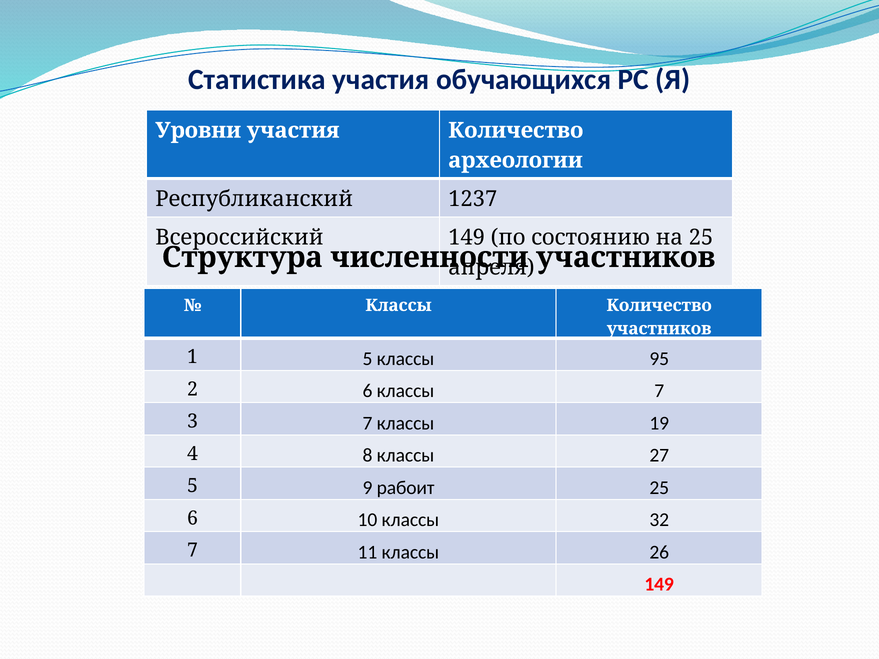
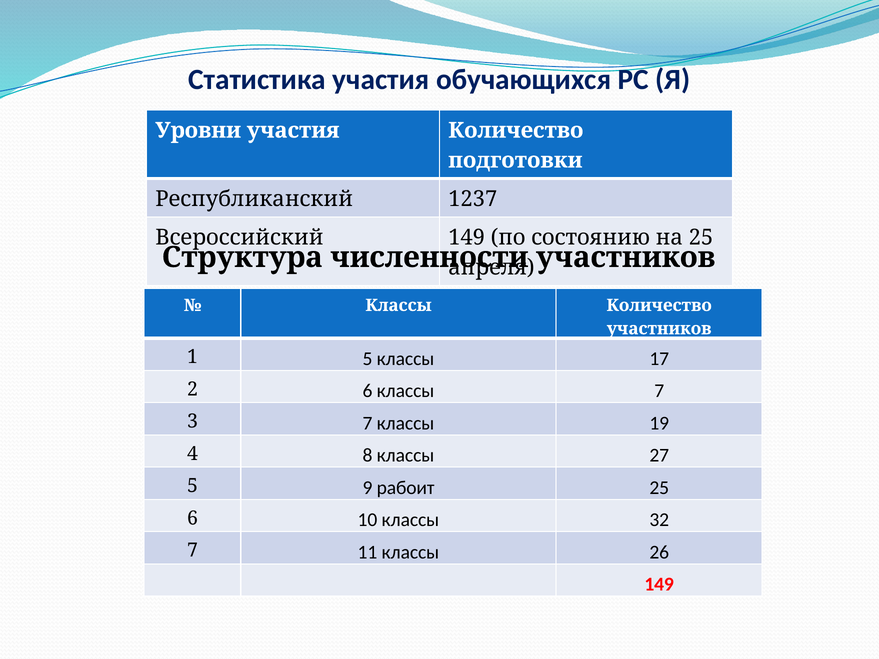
археологии: археологии -> подготовки (515, 160)
95: 95 -> 17 (659, 359)
